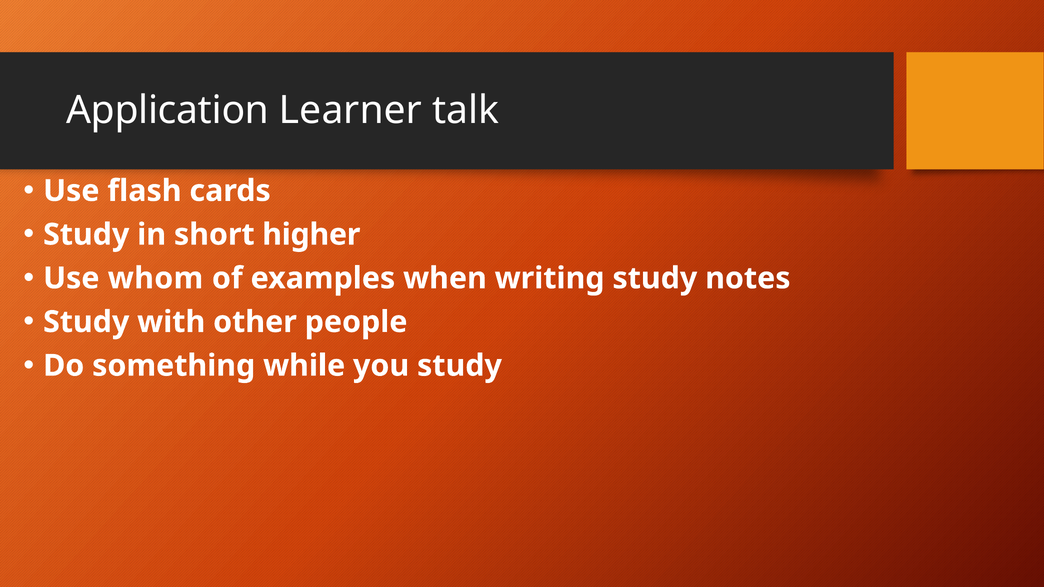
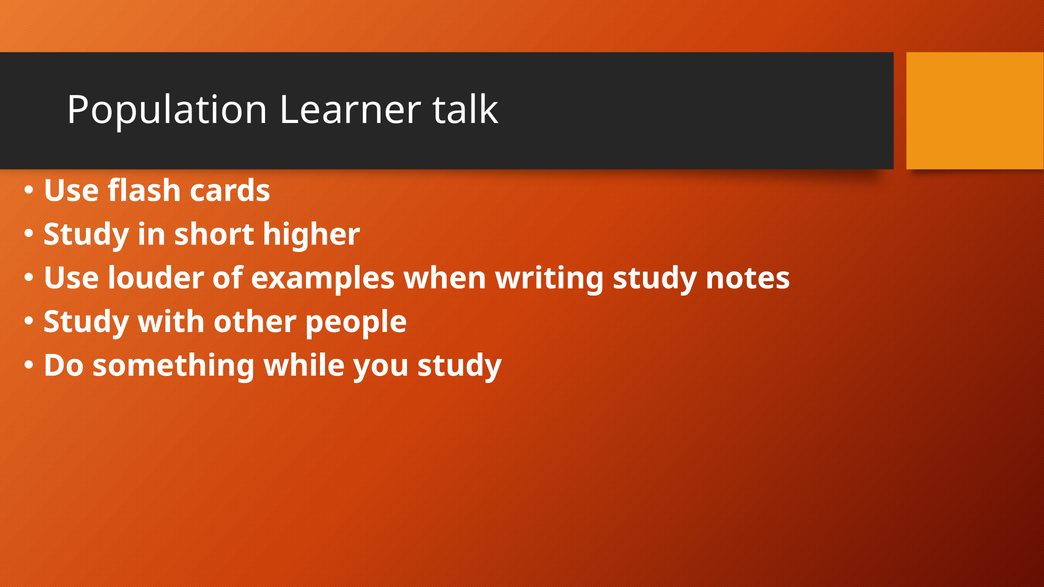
Application: Application -> Population (167, 111)
whom: whom -> louder (156, 278)
